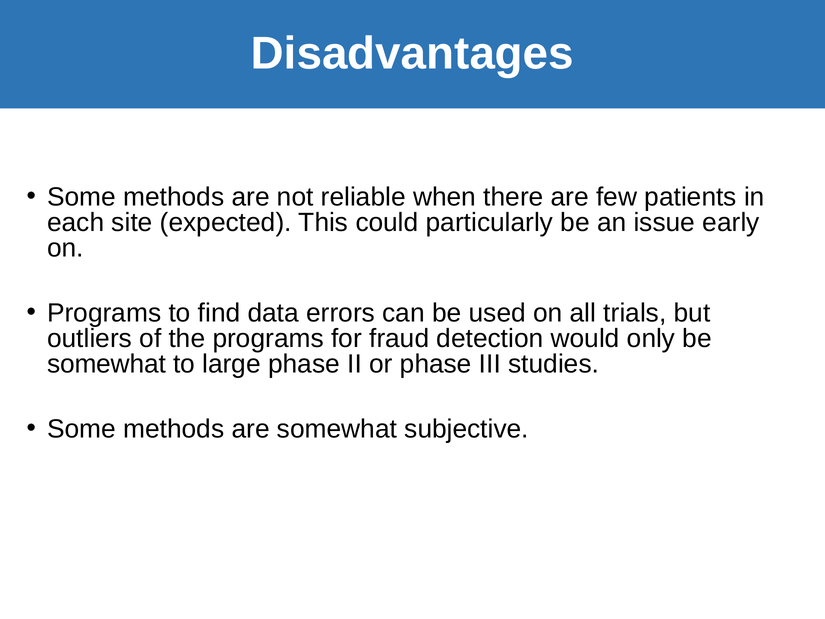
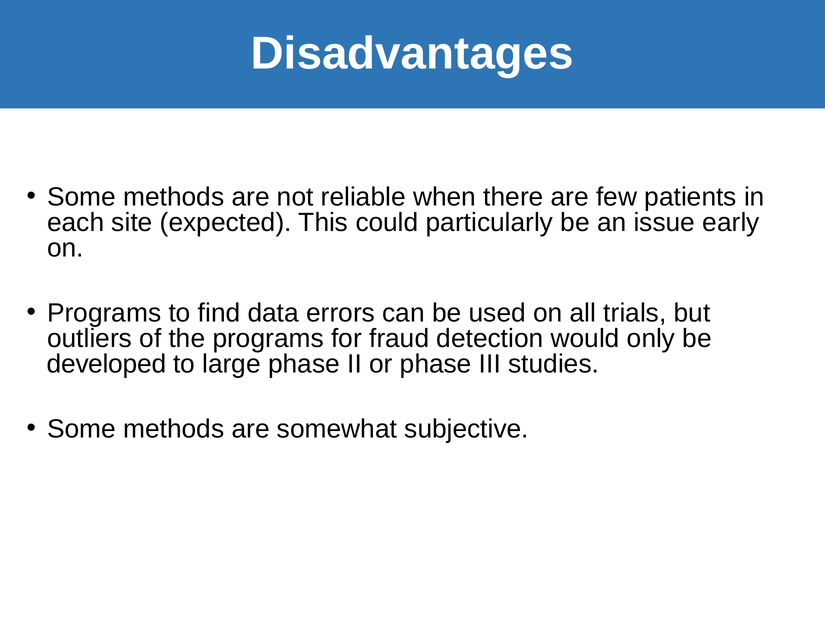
somewhat: somewhat -> developed (107, 364)
